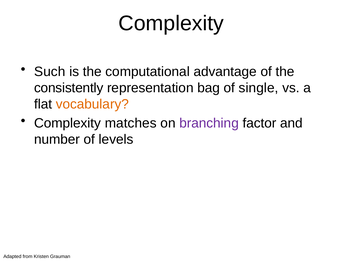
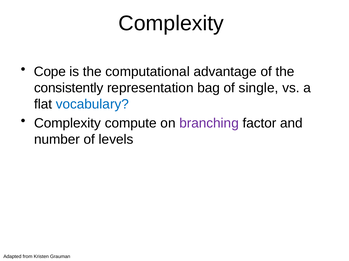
Such: Such -> Cope (50, 72)
vocabulary colour: orange -> blue (92, 105)
matches: matches -> compute (131, 124)
